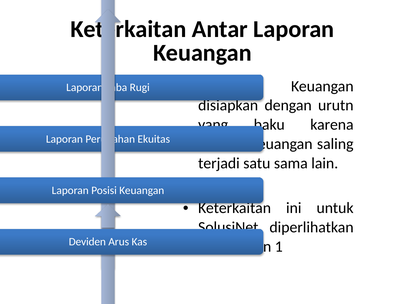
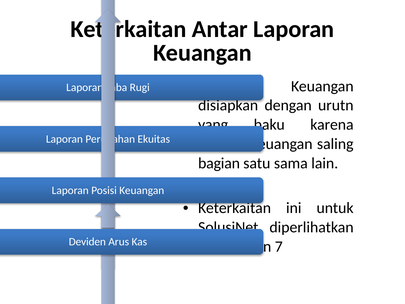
terjadi: terjadi -> bagian (219, 163)
1: 1 -> 7 (279, 246)
